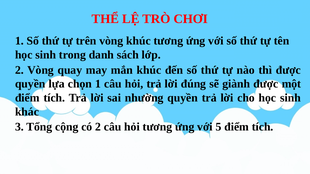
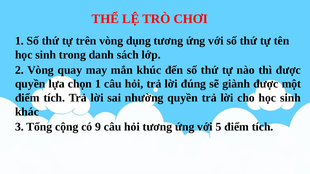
vòng khúc: khúc -> dụng (138, 41)
có 2: 2 -> 9 (98, 127)
